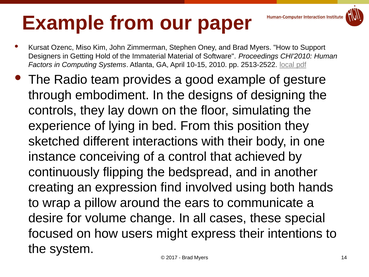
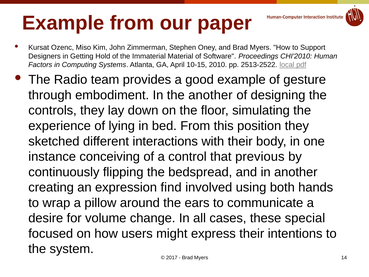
the designs: designs -> another (210, 95)
achieved: achieved -> previous (260, 157)
